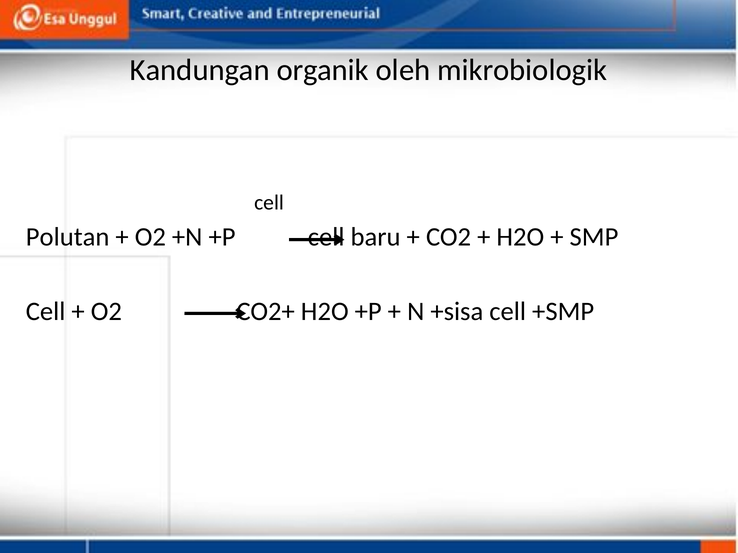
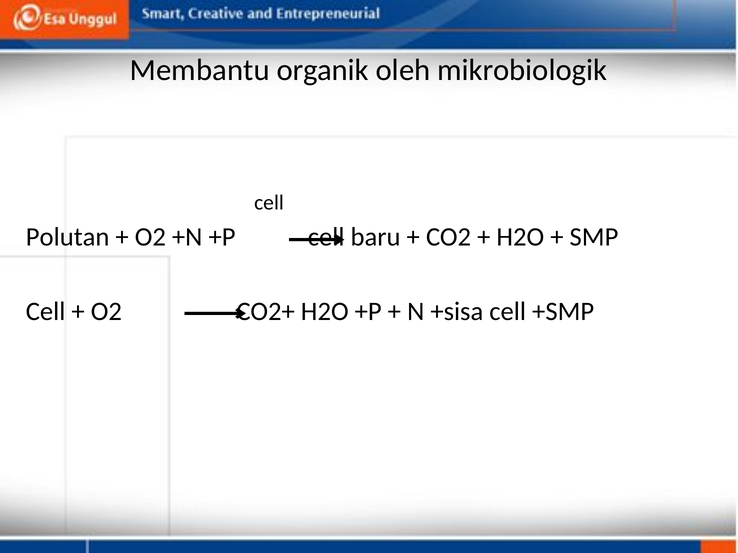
Kandungan: Kandungan -> Membantu (200, 70)
